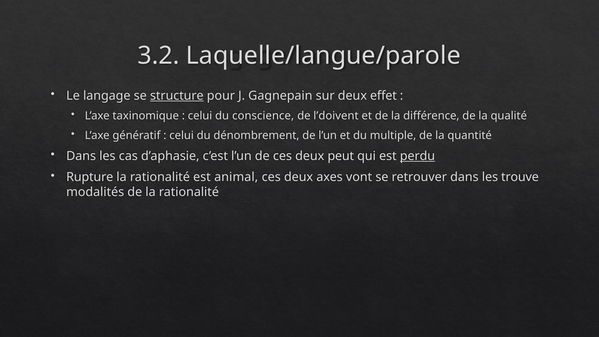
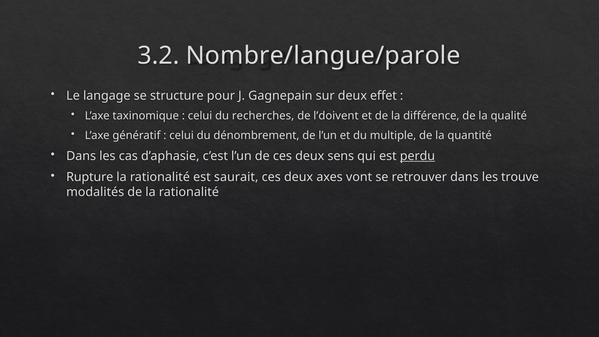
Laquelle/langue/parole: Laquelle/langue/parole -> Nombre/langue/parole (323, 56)
structure underline: present -> none (177, 96)
conscience: conscience -> recherches (263, 116)
peut: peut -> sens (341, 156)
animal: animal -> saurait (236, 177)
